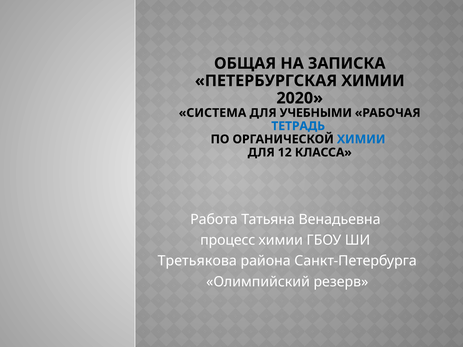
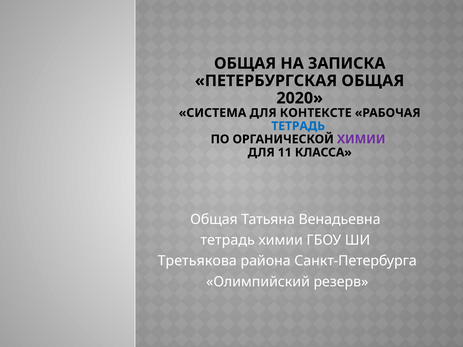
ПЕТЕРБУРГСКАЯ ХИМИИ: ХИМИИ -> ОБЩАЯ (373, 81)
УЧЕБНЫМИ: УЧЕБНЫМИ -> КОНТЕКСТЕ (316, 113)
ХИМИИ colour: blue -> purple (361, 139)
12: 12 -> 11 (285, 153)
Работа: Работа -> Общая (214, 220)
процесс: процесс -> тетрадь (228, 240)
